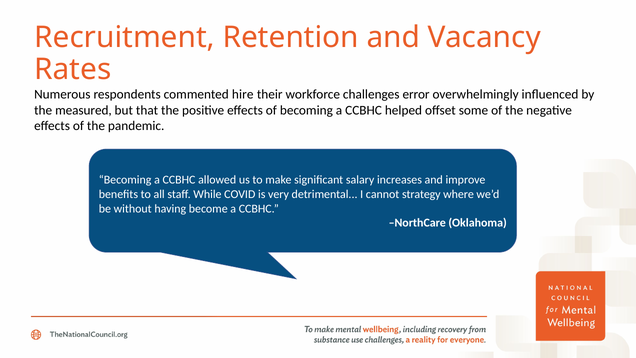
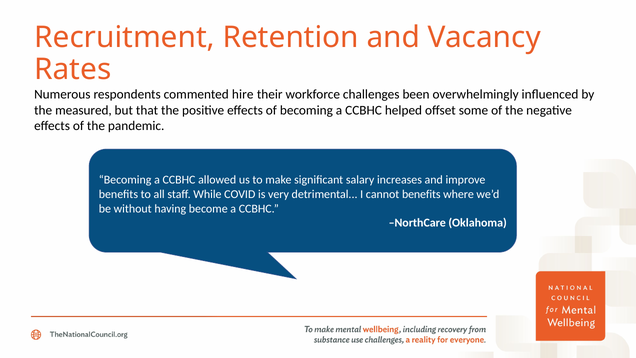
error: error -> been (416, 94)
cannot strategy: strategy -> benefits (421, 194)
